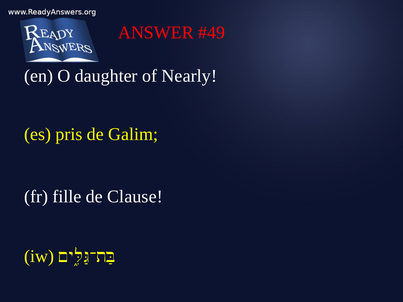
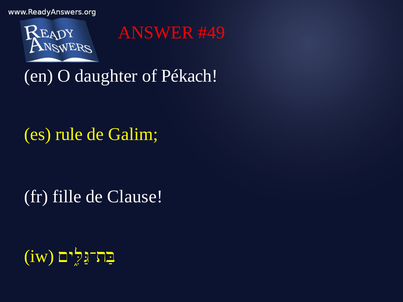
Nearly: Nearly -> Pékach (189, 76)
pris: pris -> rule (69, 135)
